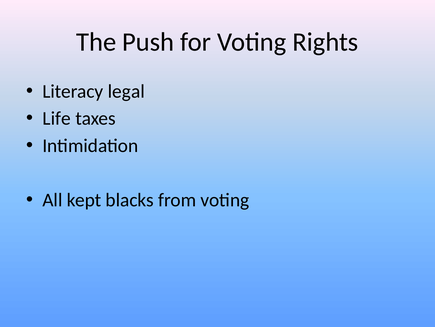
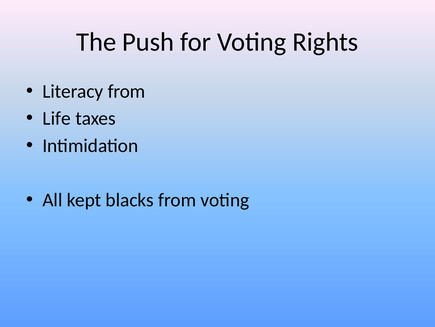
Literacy legal: legal -> from (126, 91)
